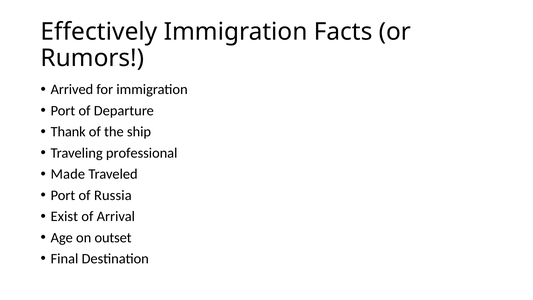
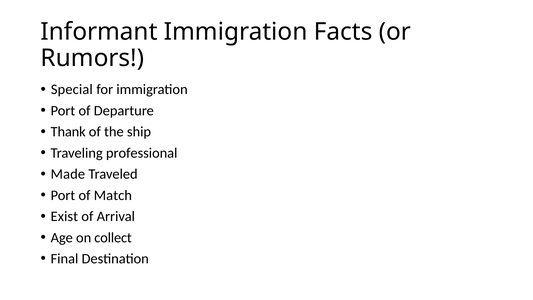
Effectively: Effectively -> Informant (99, 32)
Arrived: Arrived -> Special (72, 90)
Russia: Russia -> Match (113, 195)
outset: outset -> collect (113, 237)
